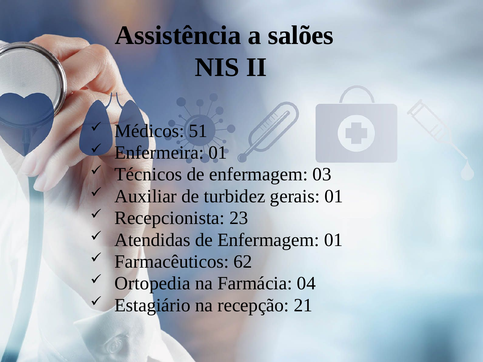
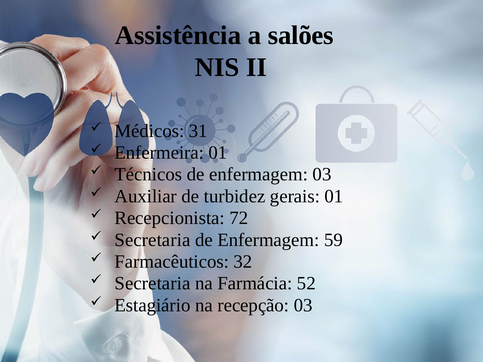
51: 51 -> 31 (198, 131)
23: 23 -> 72 (239, 218)
Atendidas: Atendidas -> Secretaria (152, 240)
Enfermagem 01: 01 -> 59 (333, 240)
62: 62 -> 32 (243, 262)
Ortopedia: Ortopedia -> Secretaria (152, 284)
04: 04 -> 52 (306, 284)
recepção 21: 21 -> 03 (303, 305)
